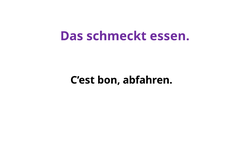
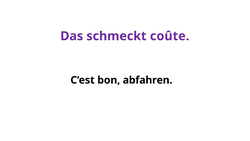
essen: essen -> coûte (170, 36)
